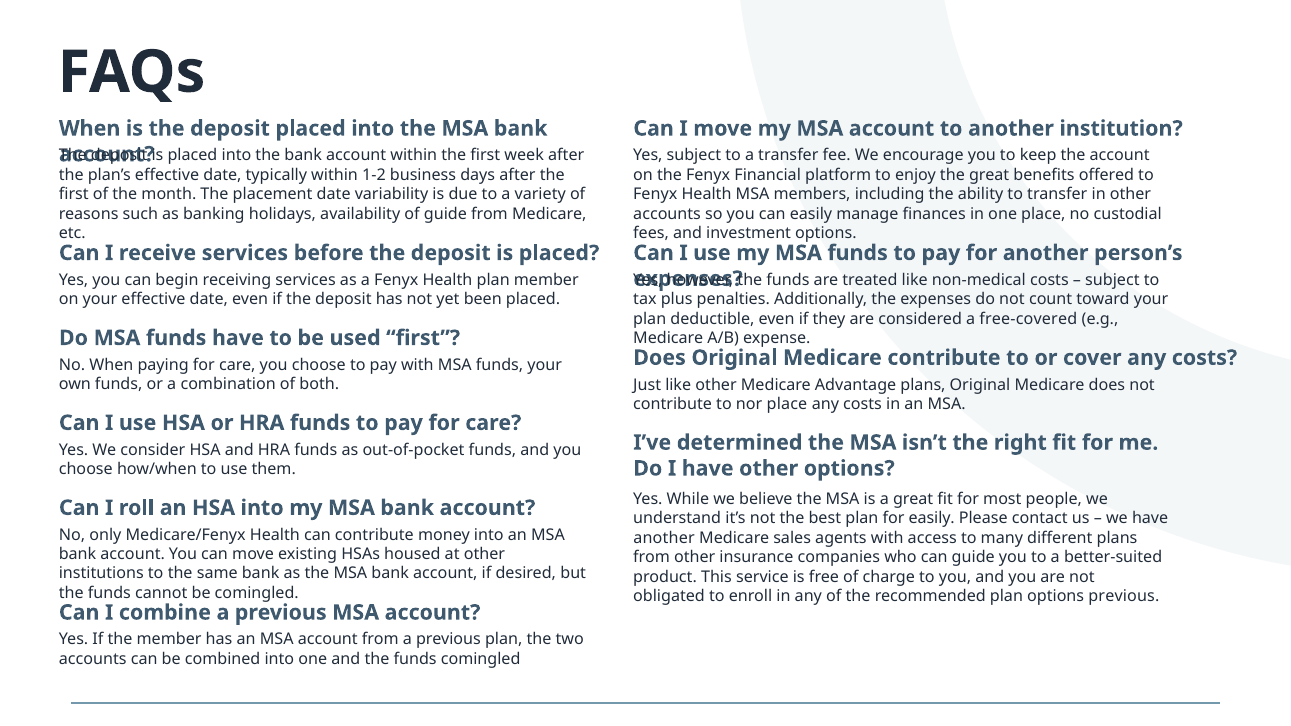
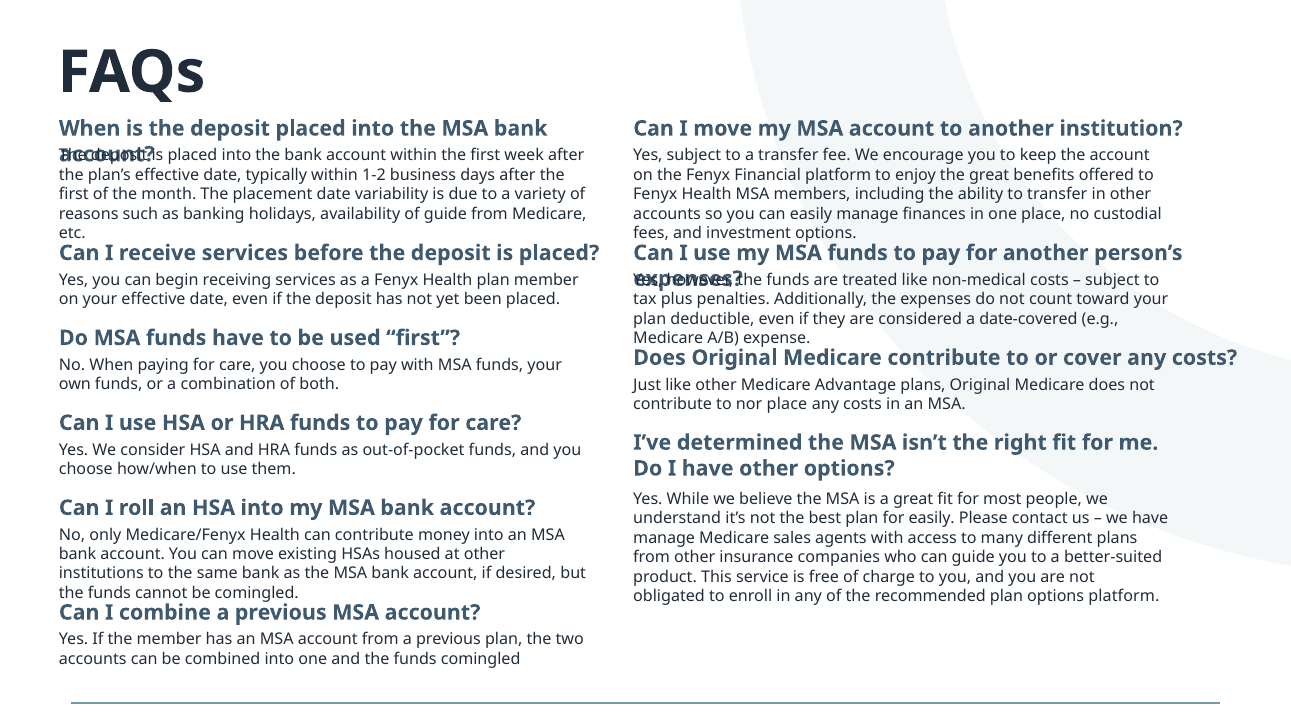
free-covered: free-covered -> date-covered (1028, 319)
another: another -> manage (664, 538)
options previous: previous -> platform (1124, 596)
